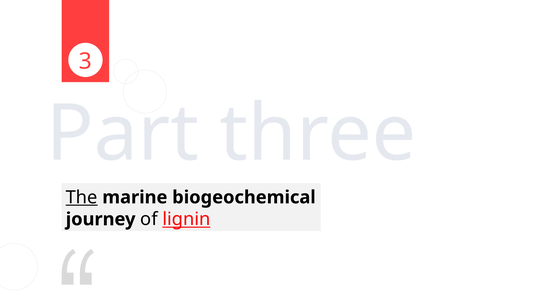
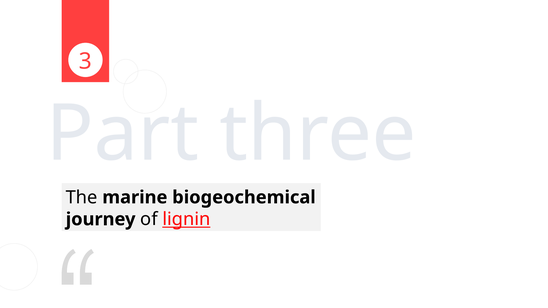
The underline: present -> none (82, 197)
